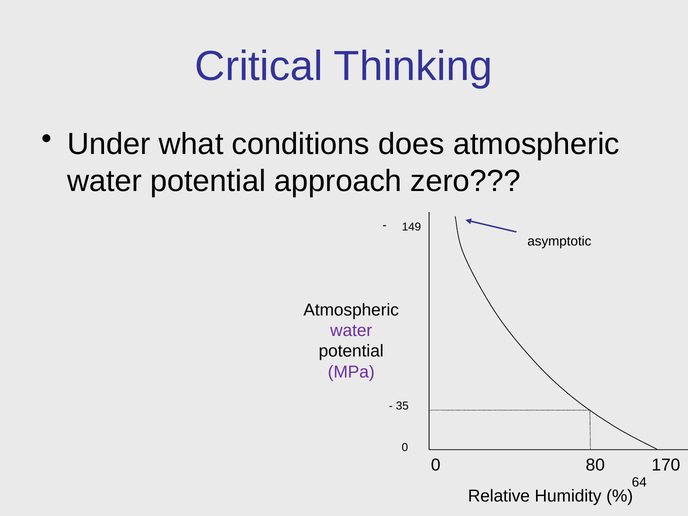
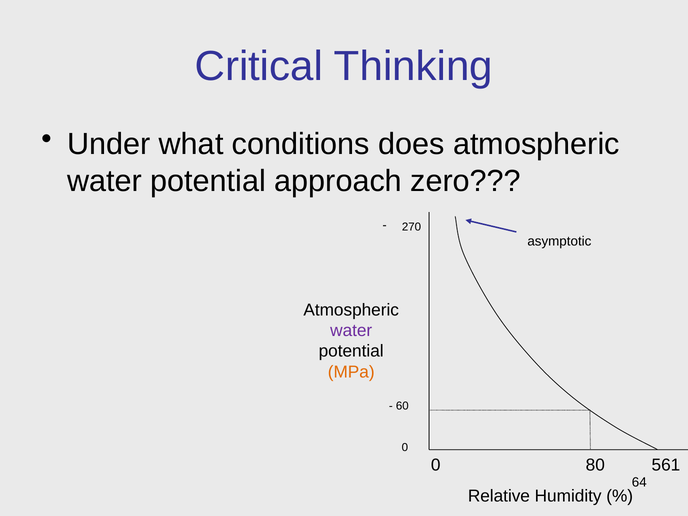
149: 149 -> 270 (412, 227)
MPa colour: purple -> orange (351, 372)
35: 35 -> 60 (402, 406)
170: 170 -> 561 (666, 465)
